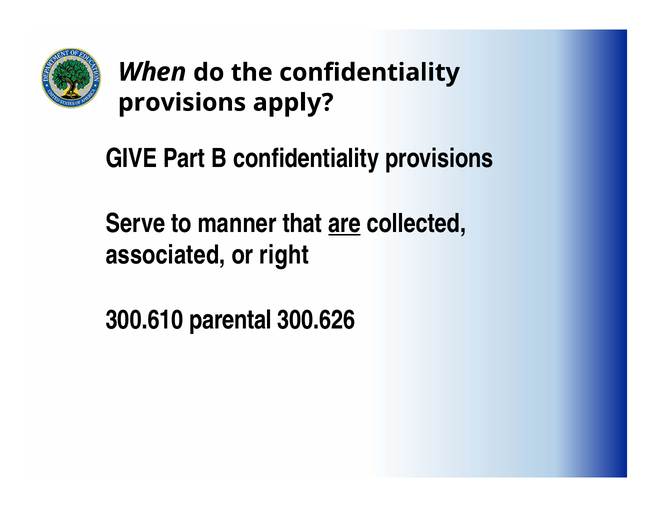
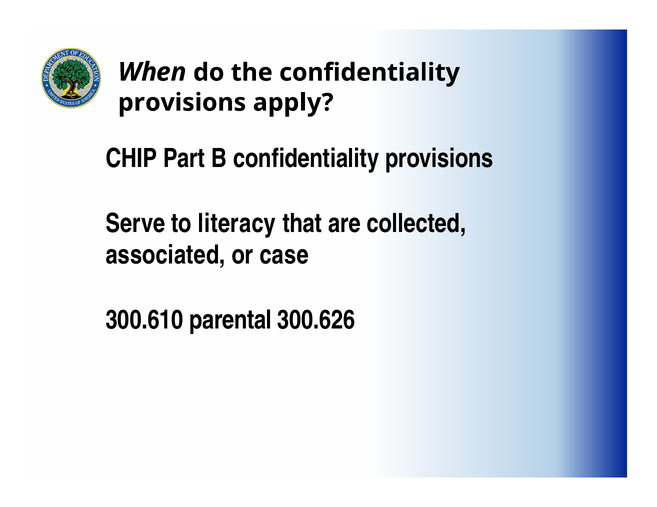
GIVE: GIVE -> CHIP (131, 159)
manner: manner -> literacy (237, 224)
are underline: present -> none (344, 224)
right: right -> case (284, 256)
